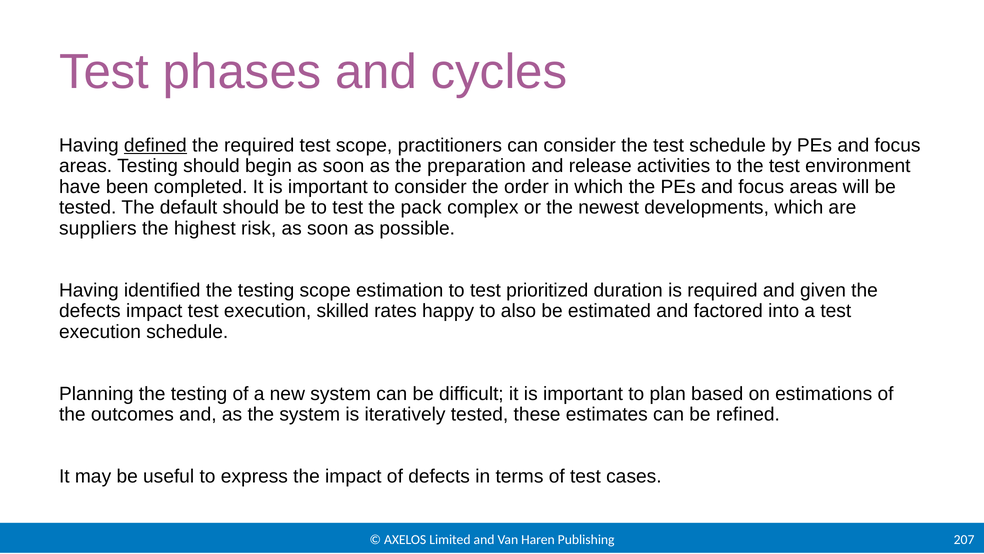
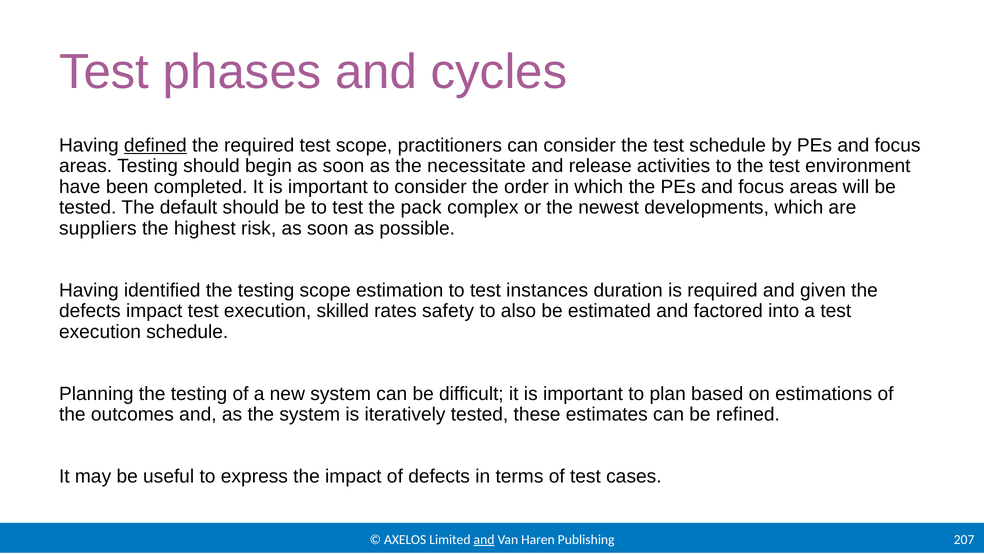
preparation: preparation -> necessitate (477, 166)
prioritized: prioritized -> instances (547, 290)
happy: happy -> safety (448, 311)
and underline: none -> present (484, 539)
